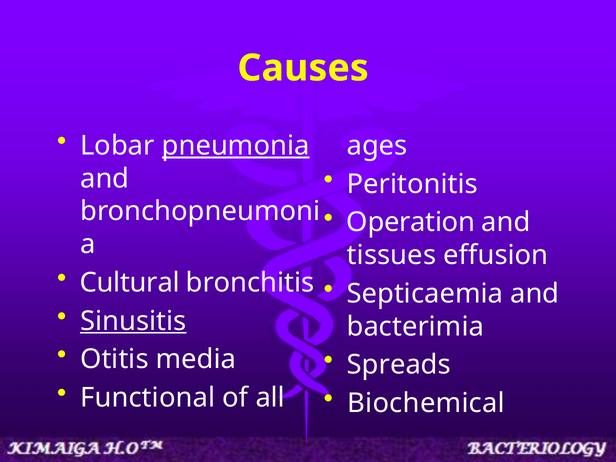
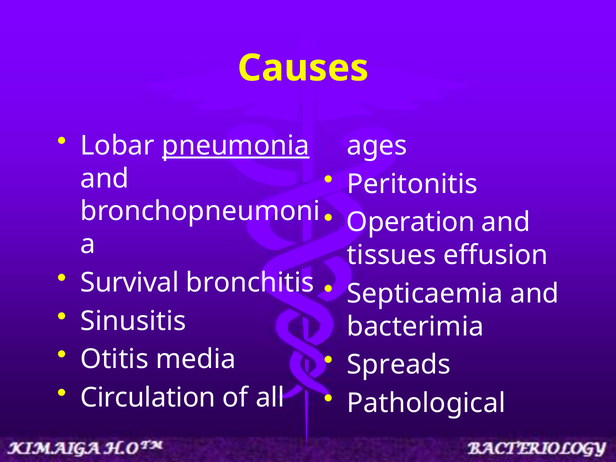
Cultural: Cultural -> Survival (130, 283)
Sinusitis underline: present -> none (133, 321)
Functional: Functional -> Circulation (148, 398)
Biochemical: Biochemical -> Pathological (426, 403)
